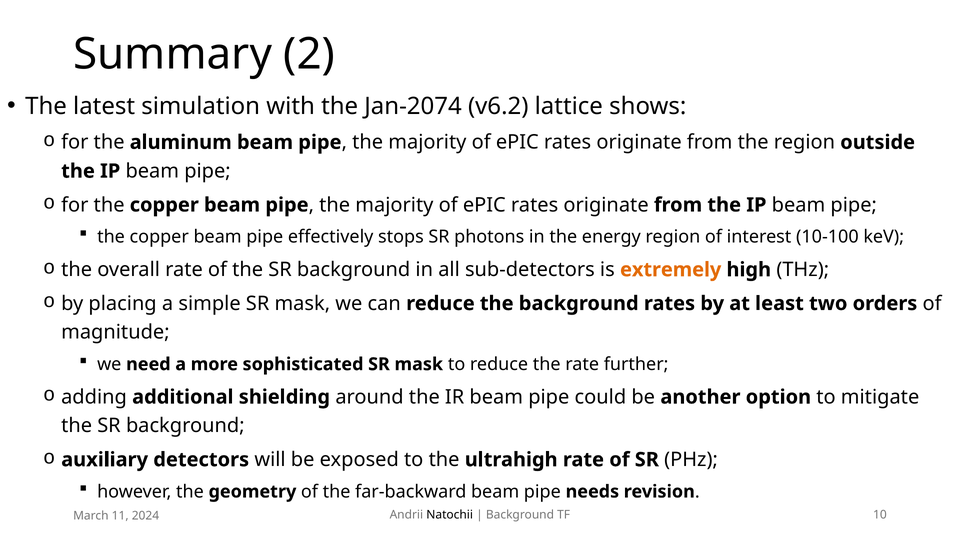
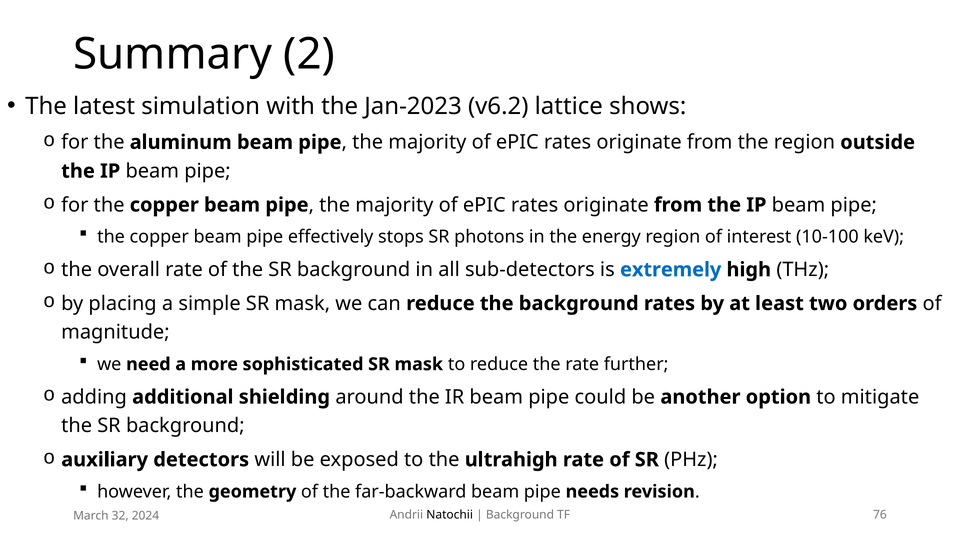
Jan-2074: Jan-2074 -> Jan-2023 (413, 106)
extremely colour: orange -> blue (671, 270)
10: 10 -> 76 (880, 515)
11: 11 -> 32 (120, 516)
